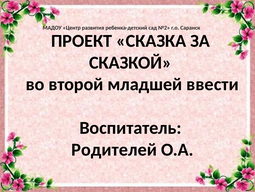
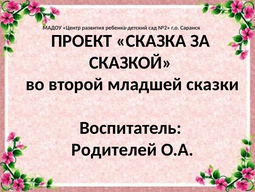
ввести: ввести -> сказки (213, 84)
